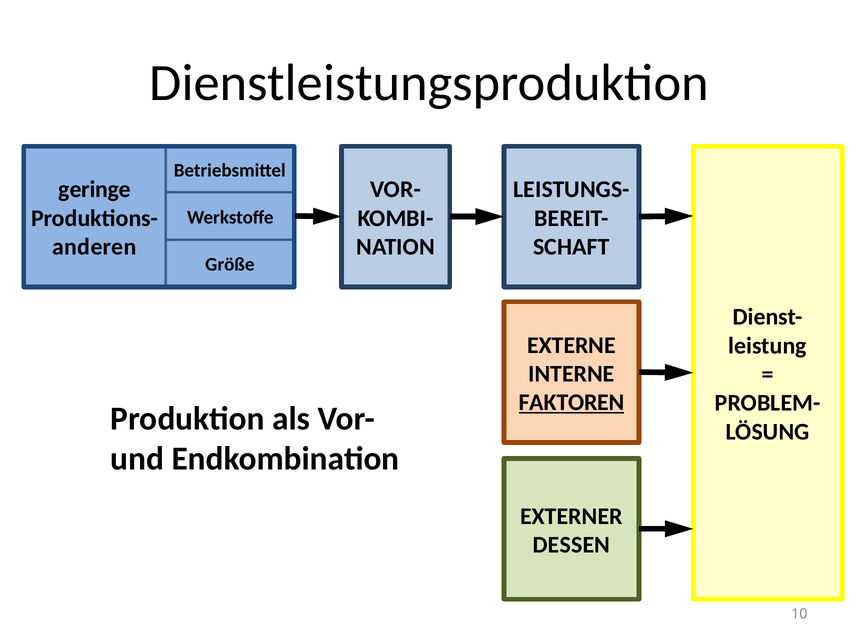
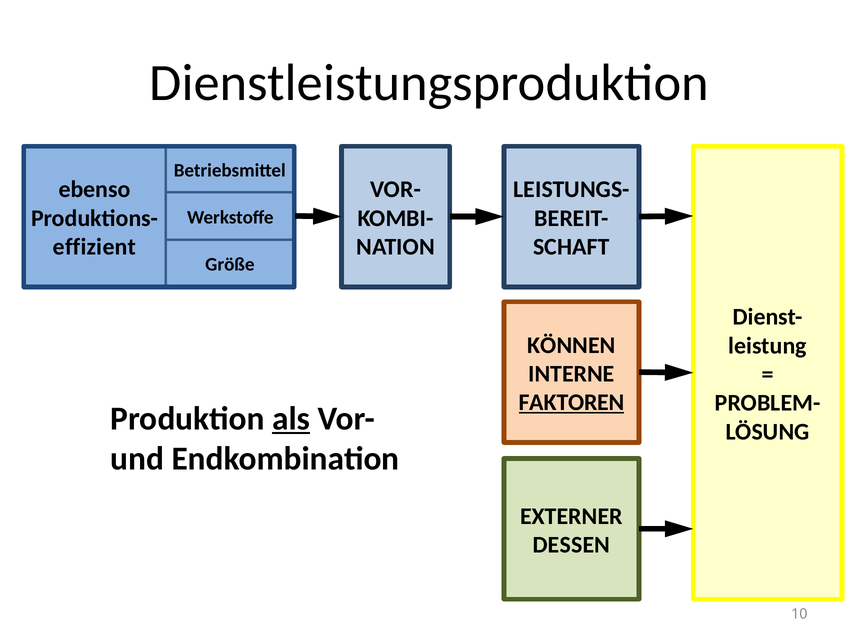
geringe: geringe -> ebenso (95, 190)
anderen: anderen -> effizient (94, 247)
EXTERNE: EXTERNE -> KÖNNEN (571, 345)
als underline: none -> present (291, 419)
